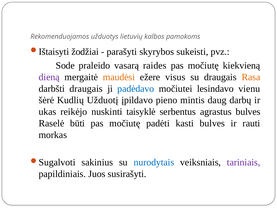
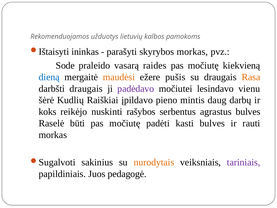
žodžiai: žodžiai -> ininkas (85, 52)
skyrybos sukeisti: sukeisti -> morkas (192, 52)
dieną colour: purple -> blue (49, 77)
visus: visus -> pušis (175, 77)
padėdavo colour: blue -> purple (136, 89)
Užduotį: Užduotį -> Raiškiai (103, 100)
ukas: ukas -> koks (48, 112)
taisyklė: taisyklė -> rašybos (141, 112)
nurodytais colour: blue -> orange (154, 162)
susirašyti: susirašyti -> pedagogė (127, 174)
